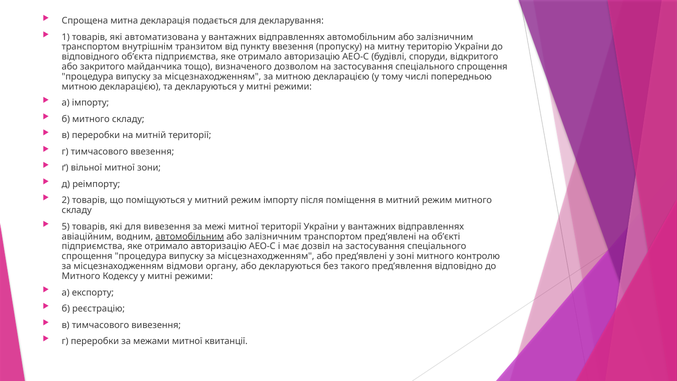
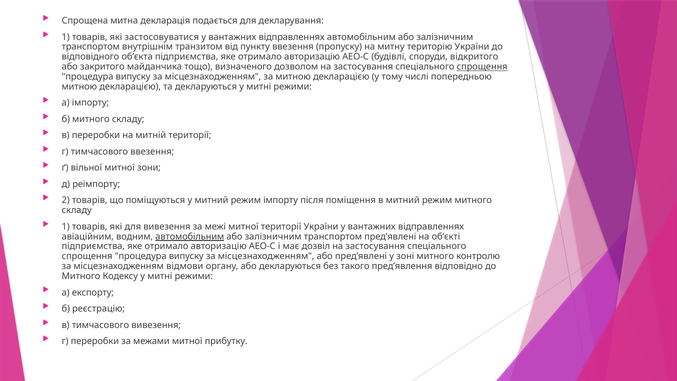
автоматизована: автоматизована -> застосовуватися (162, 37)
спрощення underline: none -> present (482, 67)
5: 5 -> 1 (66, 227)
квитанції: квитанції -> прибутку (226, 341)
